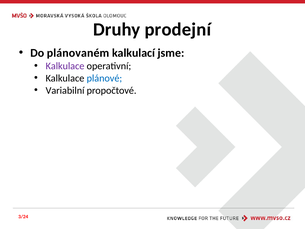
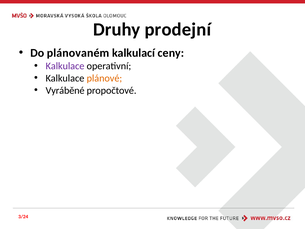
jsme: jsme -> ceny (171, 53)
plánové colour: blue -> orange (104, 78)
Variabilní: Variabilní -> Vyráběné (65, 90)
